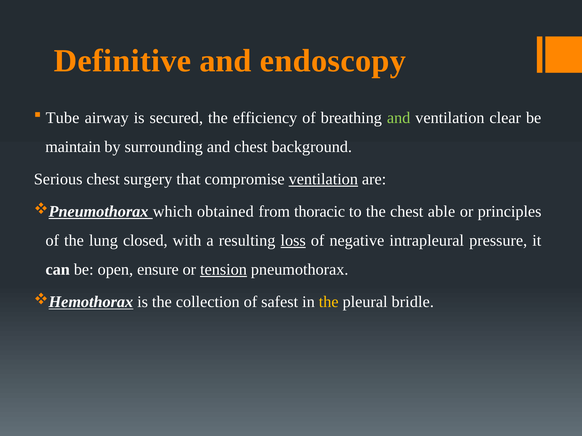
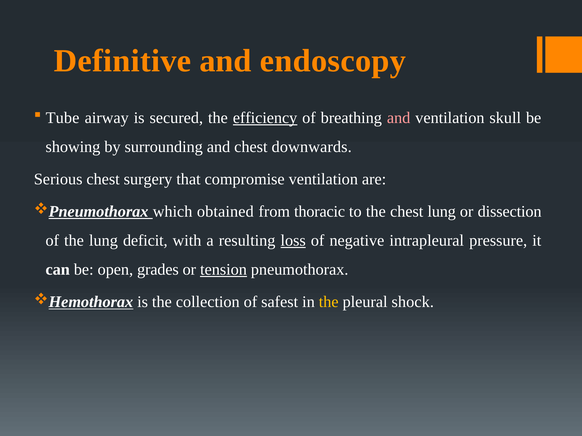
efficiency underline: none -> present (265, 118)
and colour: light green -> pink (399, 118)
clear: clear -> skull (505, 118)
maintain: maintain -> showing (73, 147)
background: background -> downwards (312, 147)
ventilation underline: present -> none (323, 179)
chest able: able -> lung (442, 212)
principles: principles -> dissection (510, 212)
closed: closed -> deficit (145, 241)
ensure: ensure -> grades (158, 270)
bridle: bridle -> shock (413, 302)
